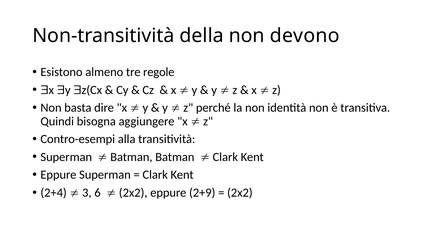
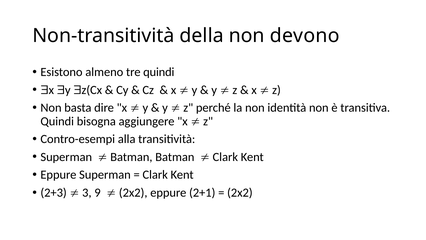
tre regole: regole -> quindi (159, 72)
2+4: 2+4 -> 2+3 (54, 192)
6: 6 -> 9 (97, 192)
2+9: 2+9 -> 2+1 (202, 192)
